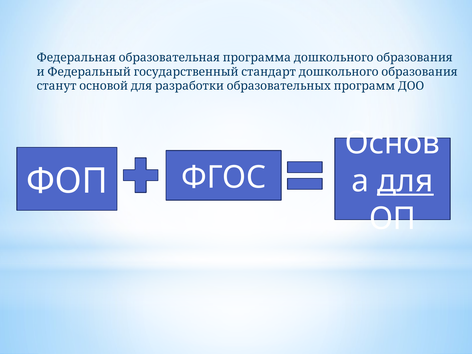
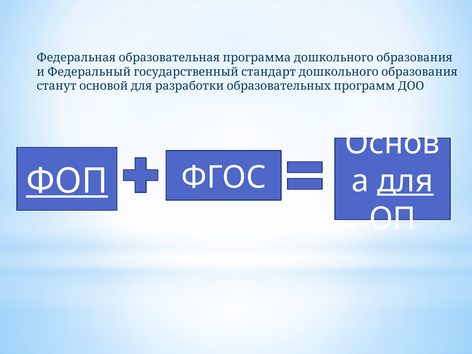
ФОП underline: none -> present (67, 181)
